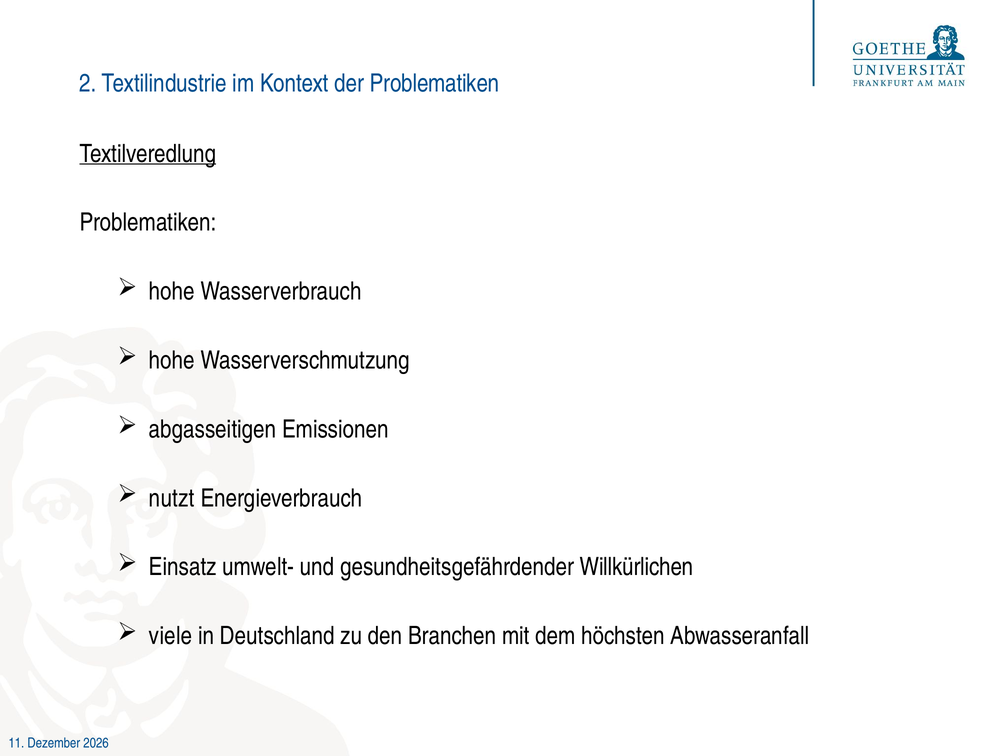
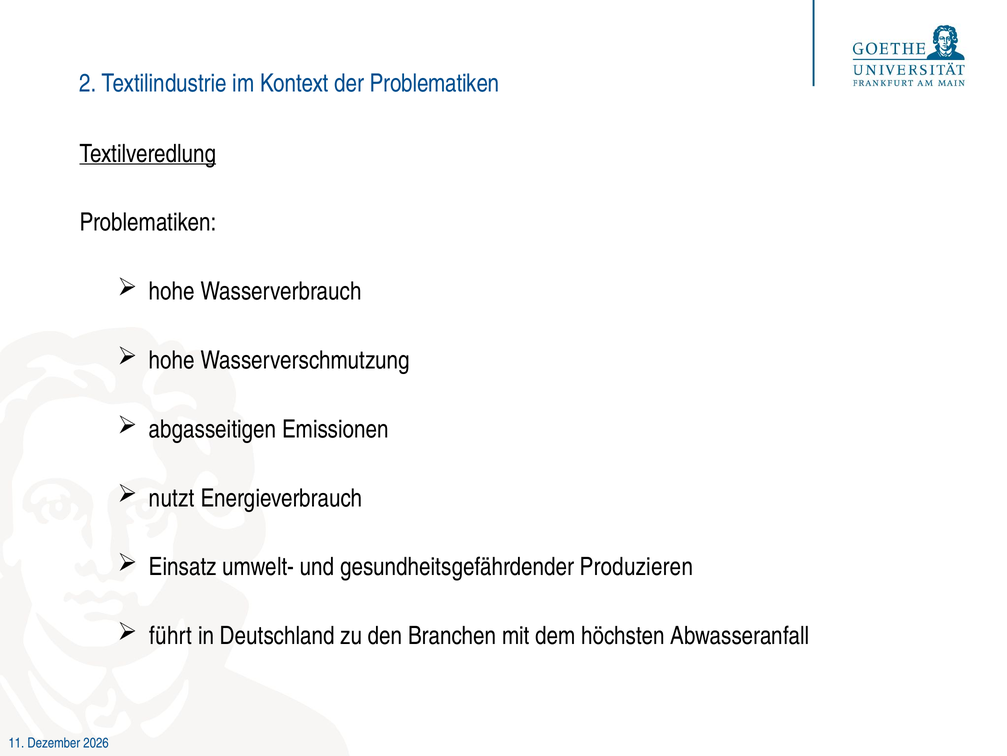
Willkürlichen: Willkürlichen -> Produzieren (636, 567)
viele: viele -> führt (171, 635)
